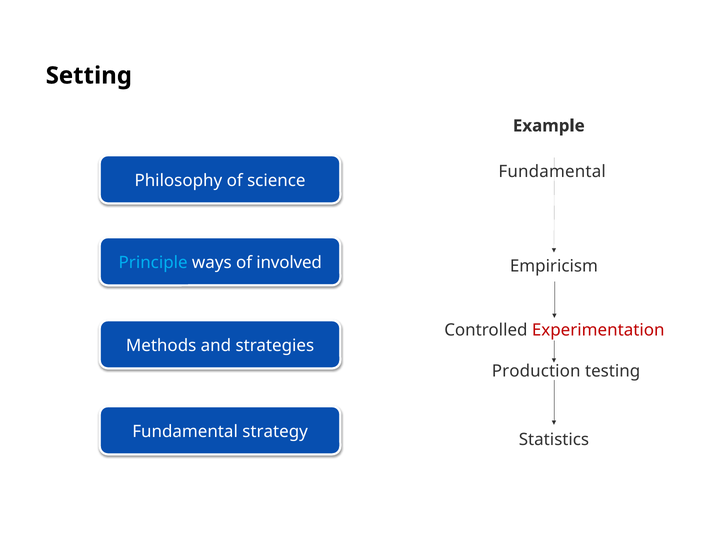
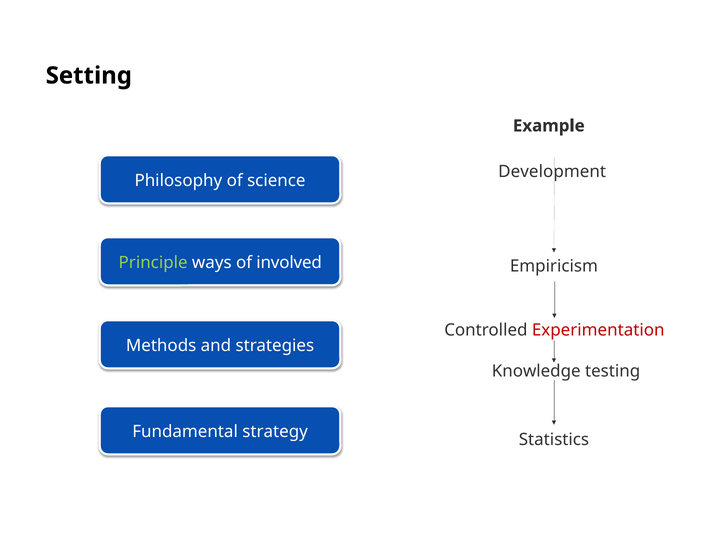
Fundamental: Fundamental -> Development (552, 171)
Principle colour: light blue -> light green (153, 262)
Production: Production -> Knowledge (536, 371)
